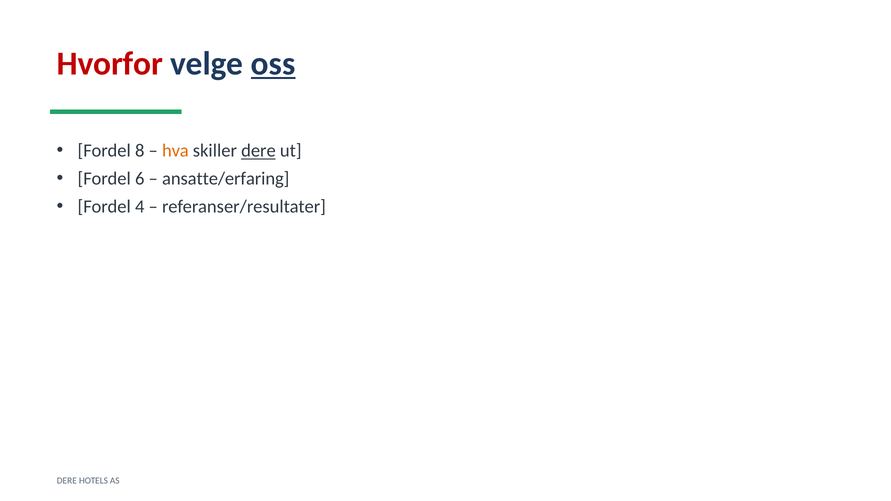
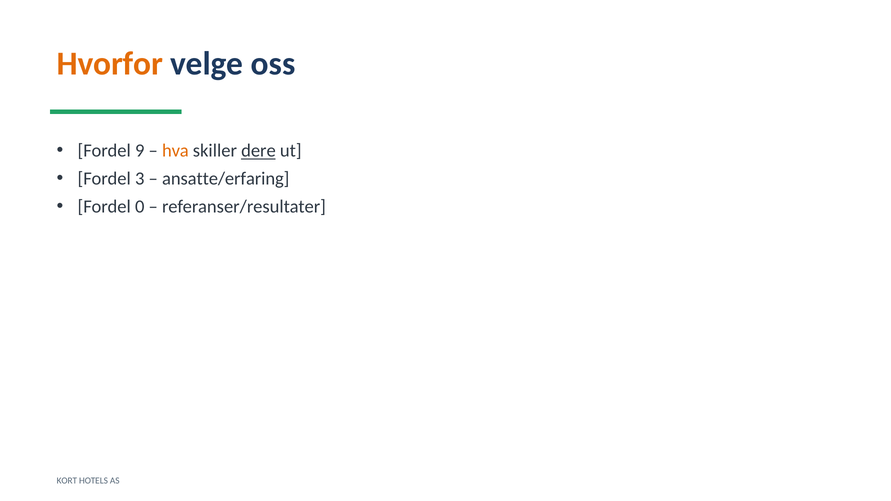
Hvorfor colour: red -> orange (110, 64)
oss underline: present -> none (273, 64)
8: 8 -> 9 (140, 151)
6: 6 -> 3 (140, 179)
4: 4 -> 0 (140, 207)
DERE: DERE -> KORT (67, 481)
